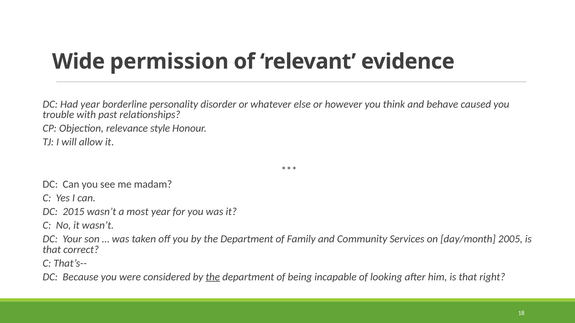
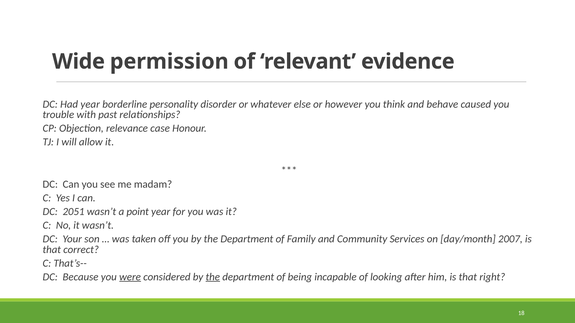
style: style -> case (160, 129)
2015: 2015 -> 2051 (74, 212)
most: most -> point (138, 212)
2005: 2005 -> 2007 (510, 239)
were underline: none -> present (130, 277)
